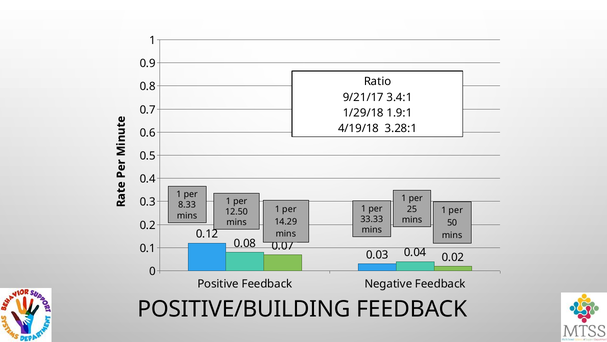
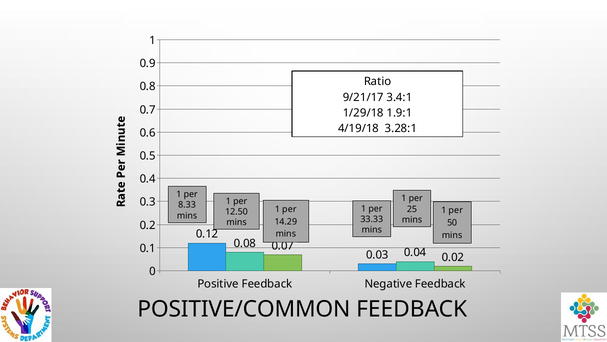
POSITIVE/BUILDING: POSITIVE/BUILDING -> POSITIVE/COMMON (244, 309)
